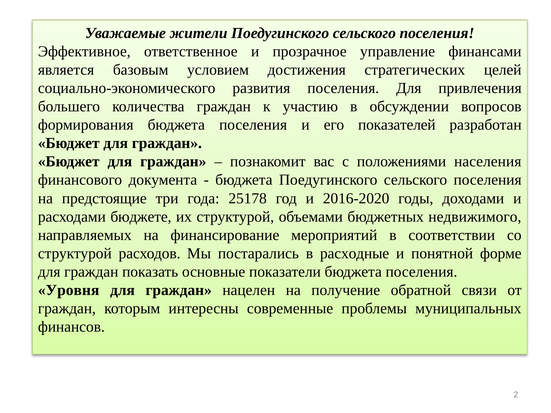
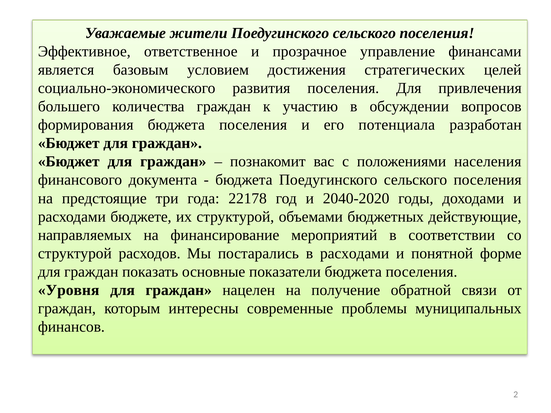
показателей: показателей -> потенциала (397, 125)
25178: 25178 -> 22178 (248, 198)
2016-2020: 2016-2020 -> 2040-2020 (356, 198)
недвижимого: недвижимого -> действующие (475, 217)
в расходные: расходные -> расходами (355, 254)
